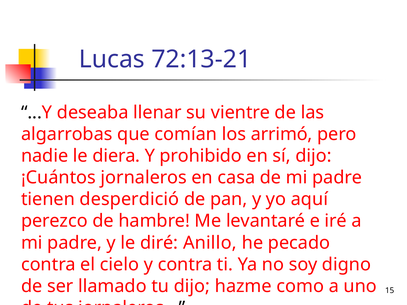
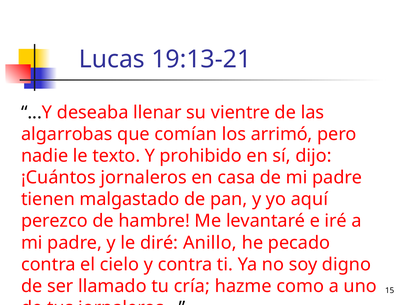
72:13-21: 72:13-21 -> 19:13-21 (201, 59)
diera: diera -> texto (116, 156)
desperdició: desperdició -> malgastado (129, 199)
tu dijo: dijo -> cría (192, 286)
